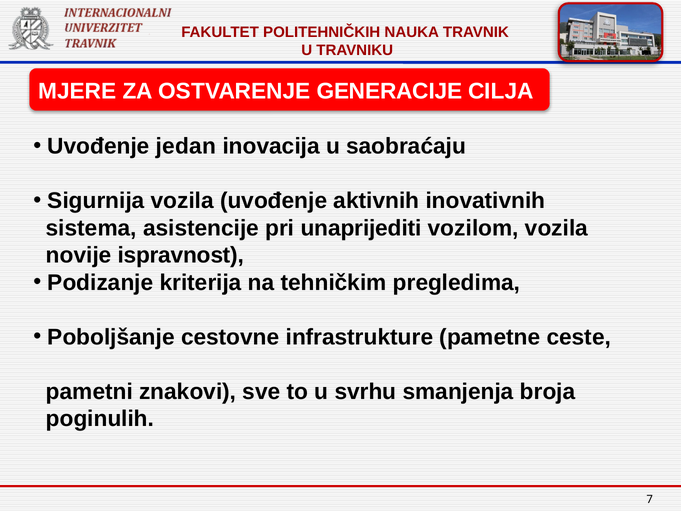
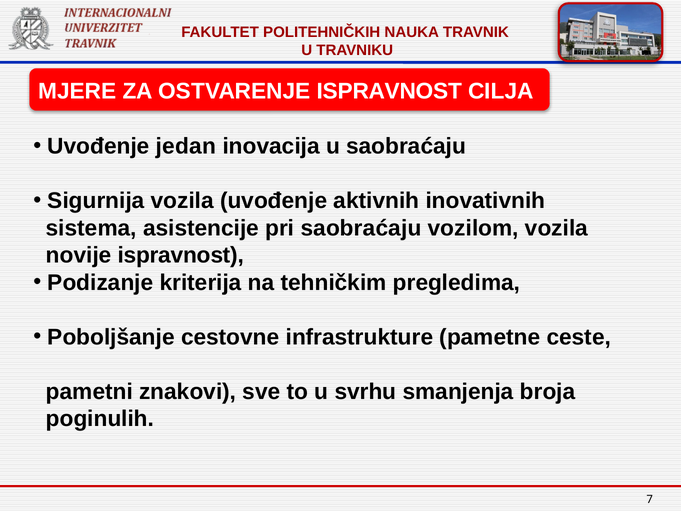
OSTVARENJE GENERACIJE: GENERACIJE -> ISPRAVNOST (389, 91)
pri unaprijediti: unaprijediti -> saobraćaju (361, 228)
